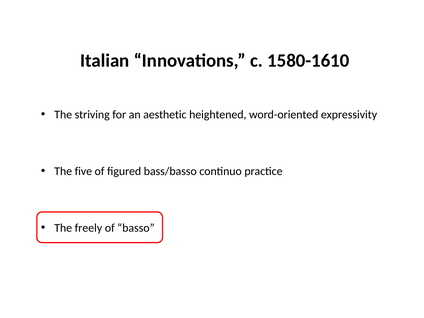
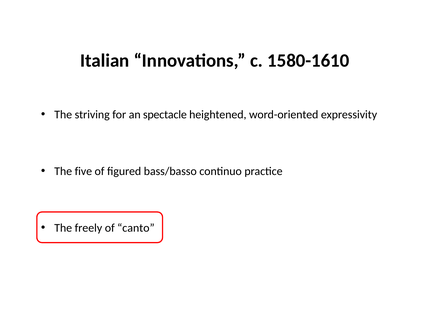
aesthetic: aesthetic -> spectacle (165, 115)
basso: basso -> canto (136, 228)
